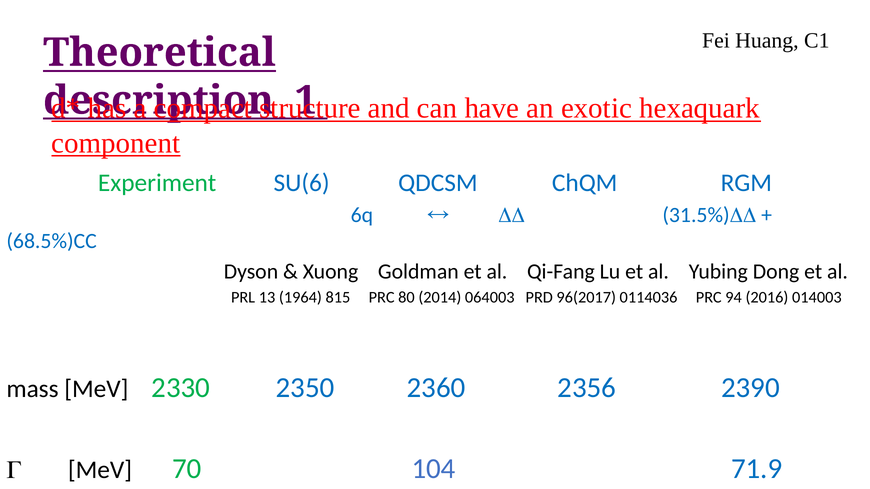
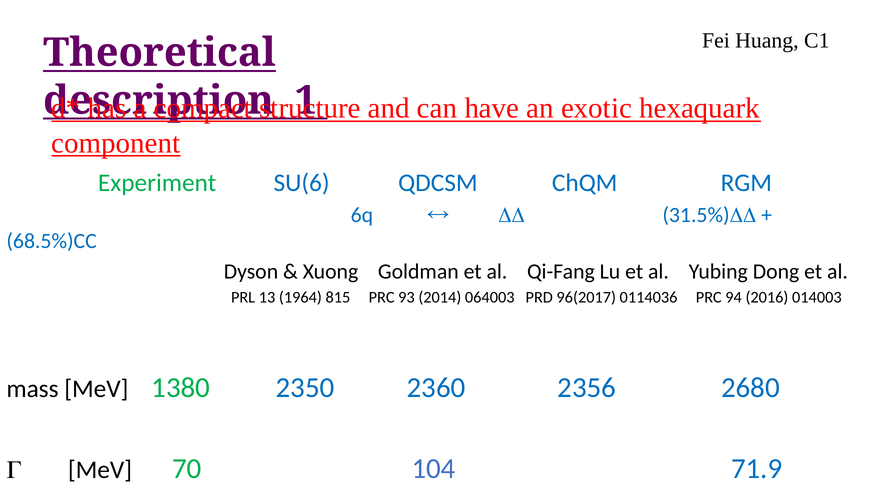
80: 80 -> 93 (406, 298)
2330: 2330 -> 1380 (181, 388)
2390: 2390 -> 2680 (750, 388)
